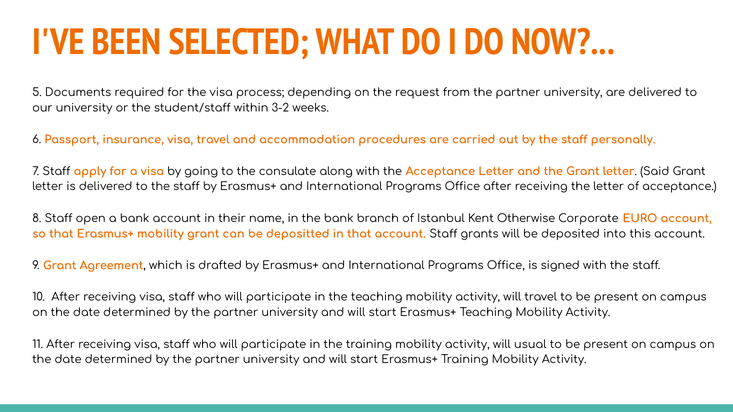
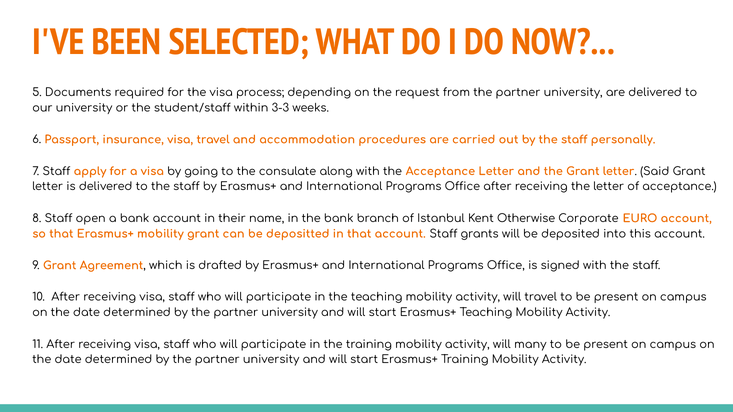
3-2: 3-2 -> 3-3 (280, 108)
usual: usual -> many (530, 345)
